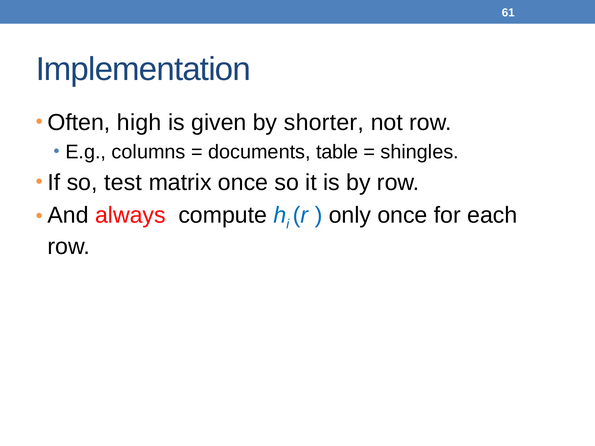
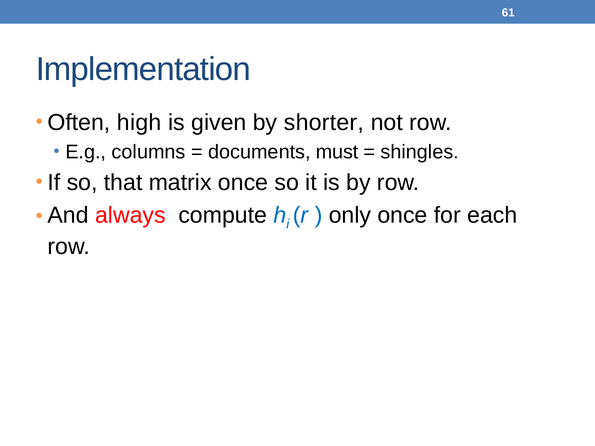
table: table -> must (337, 152)
test: test -> that (123, 183)
